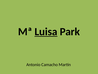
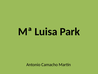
Luisa underline: present -> none (46, 31)
